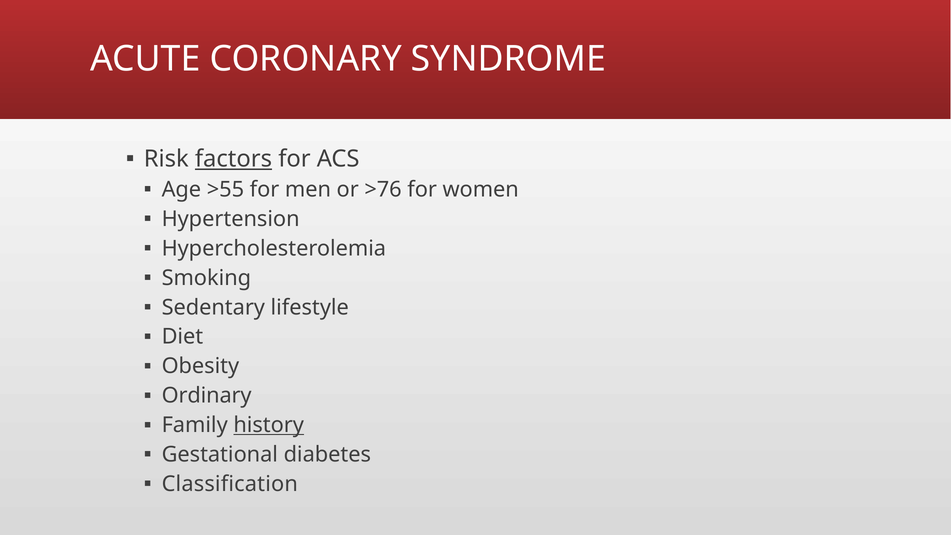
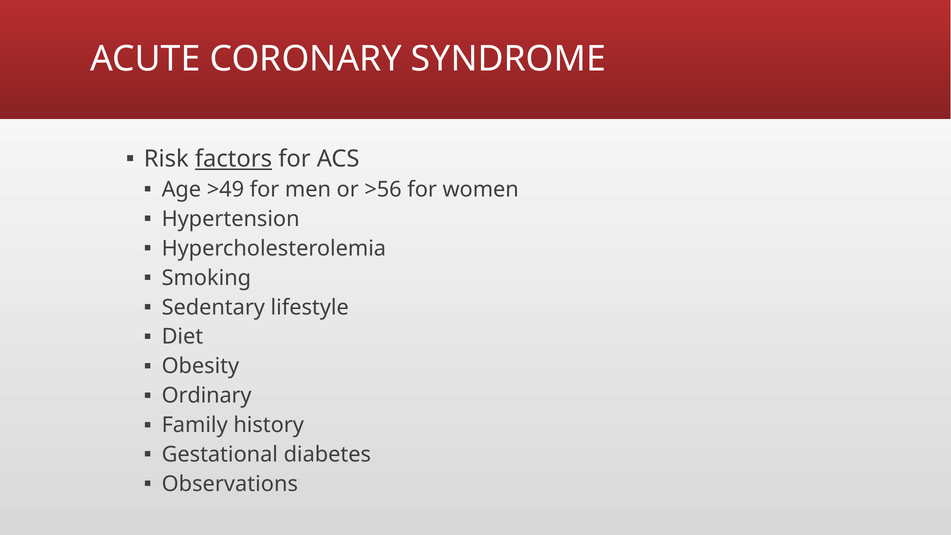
>55: >55 -> >49 (225, 189)
>76: >76 -> >56 (383, 189)
history underline: present -> none (269, 425)
Classification: Classification -> Observations (230, 484)
